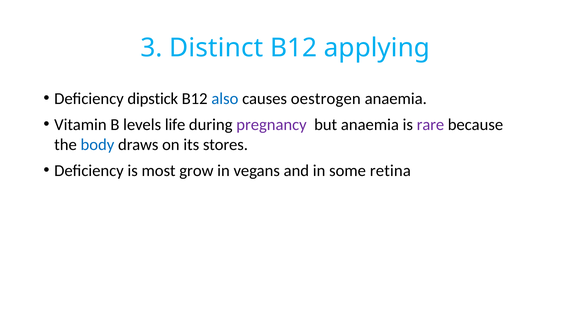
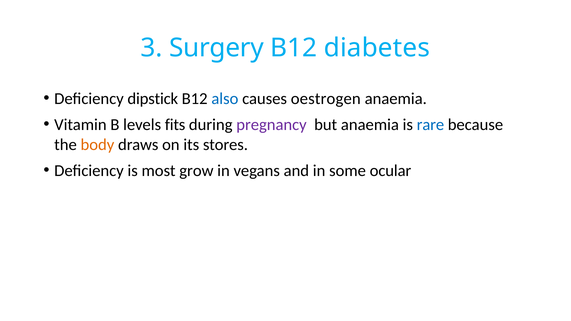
Distinct: Distinct -> Surgery (216, 48)
applying: applying -> diabetes (377, 48)
life: life -> fits (175, 125)
rare colour: purple -> blue (430, 125)
body colour: blue -> orange (97, 145)
retina: retina -> ocular (390, 171)
